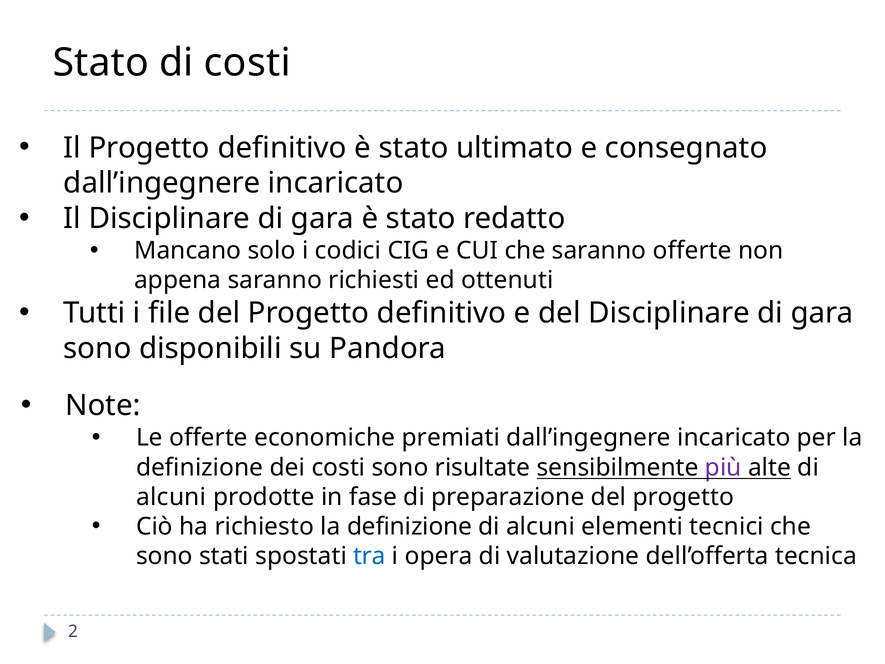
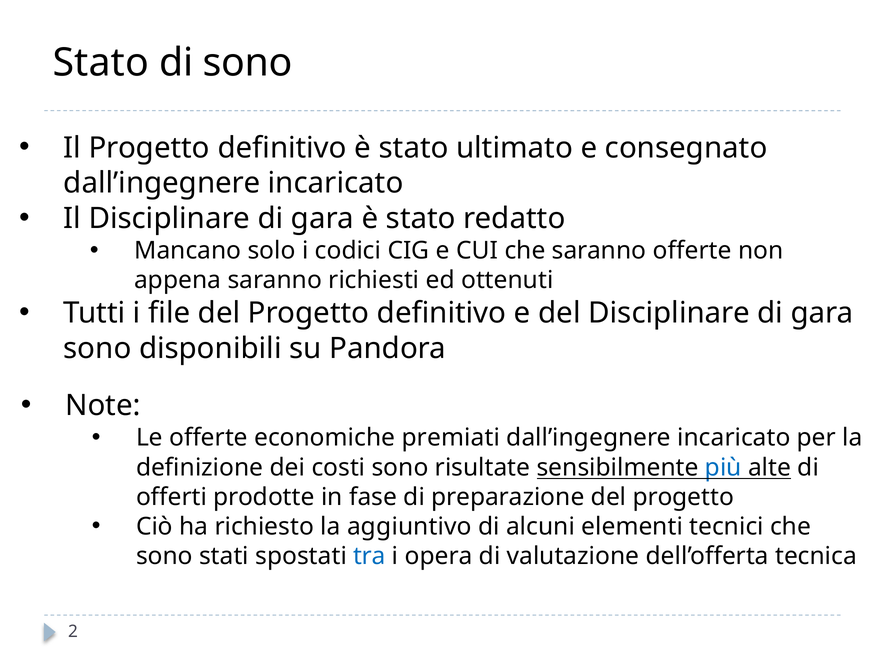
di costi: costi -> sono (248, 63)
più colour: purple -> blue (723, 467)
alcuni: alcuni -> offerti (171, 497)
richiesto la definizione: definizione -> aggiuntivo (409, 526)
